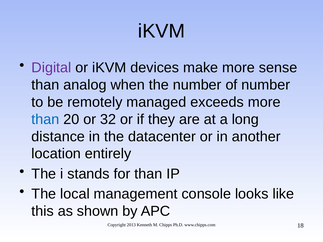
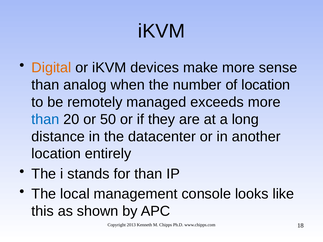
Digital colour: purple -> orange (51, 68)
of number: number -> location (266, 85)
32: 32 -> 50 (108, 119)
